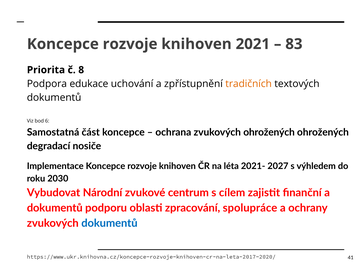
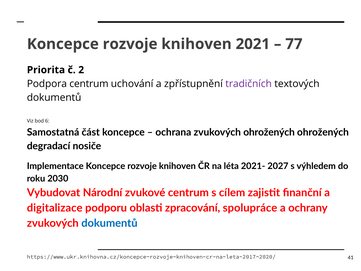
83: 83 -> 77 (294, 44)
8: 8 -> 2 (81, 70)
Podpora edukace: edukace -> centrum (89, 84)
tradičních colour: orange -> purple (249, 84)
dokumentů: dokumentů -> digitalizace (55, 208)
